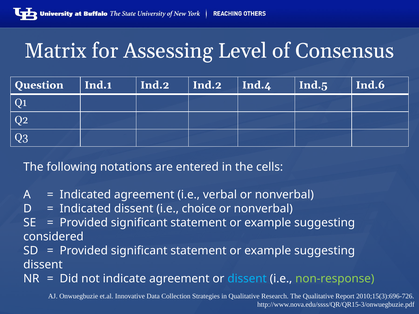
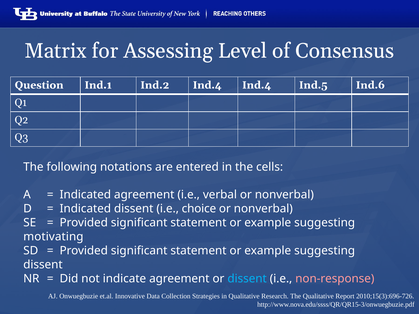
Ind.2 Ind.2: Ind.2 -> Ind.4 (207, 85)
considered: considered -> motivating (53, 237)
non-response colour: light green -> pink (335, 279)
